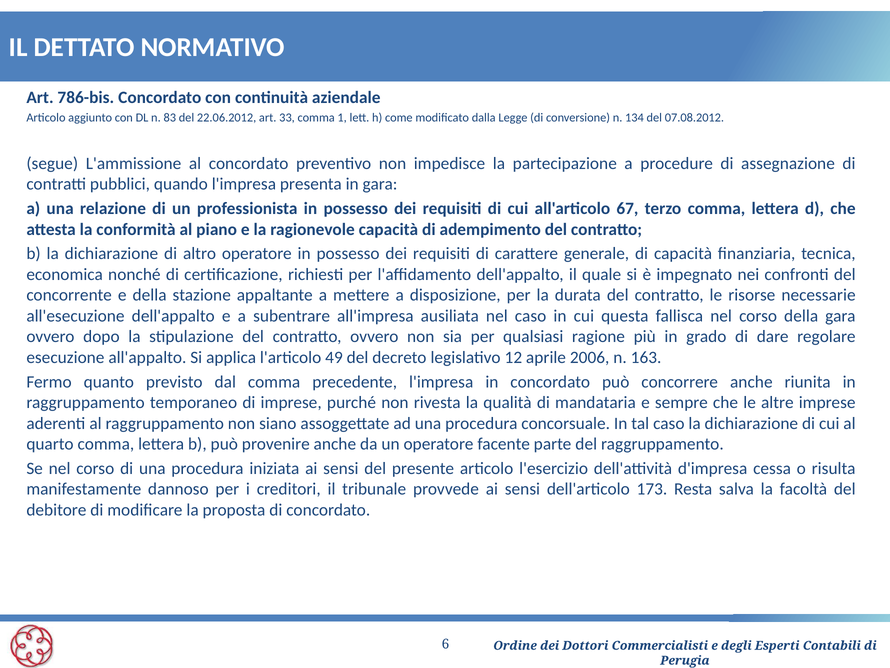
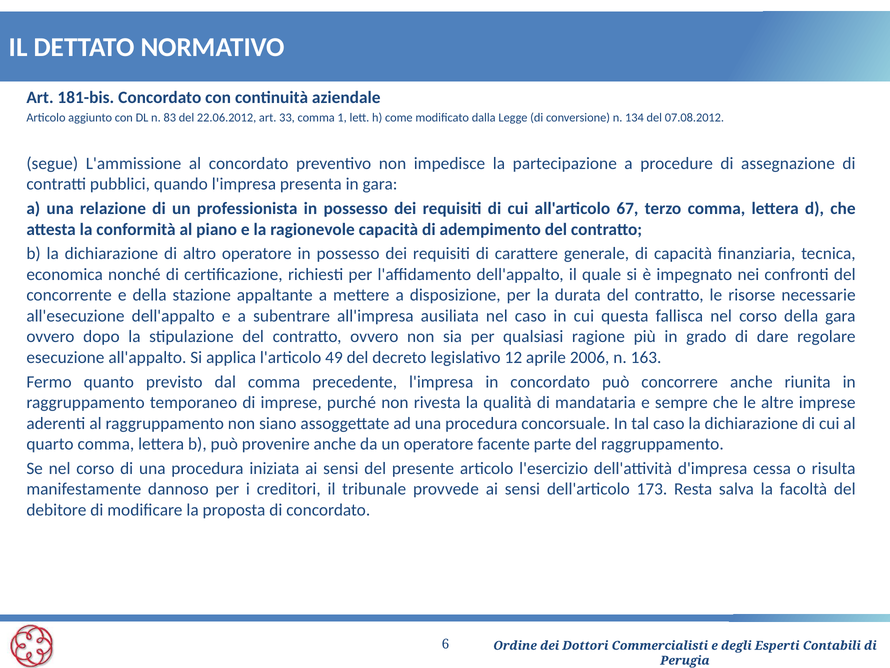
786-bis: 786-bis -> 181-bis (86, 97)
